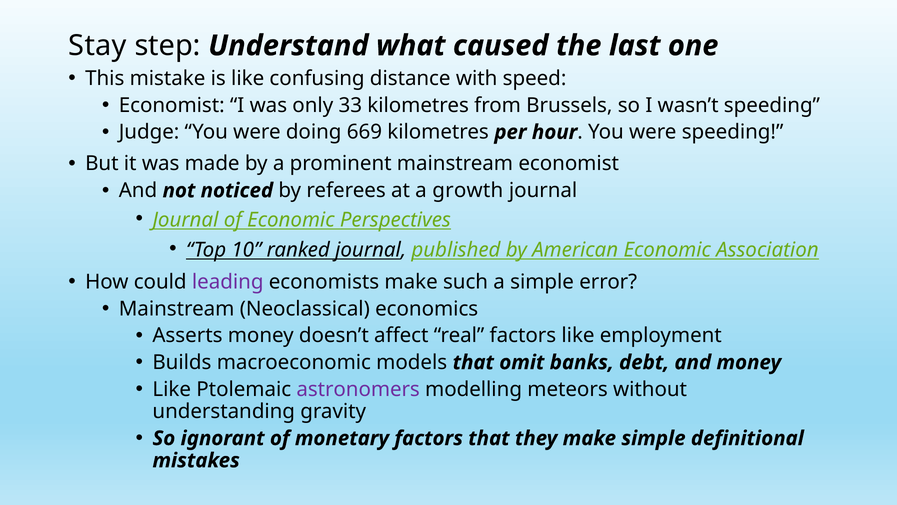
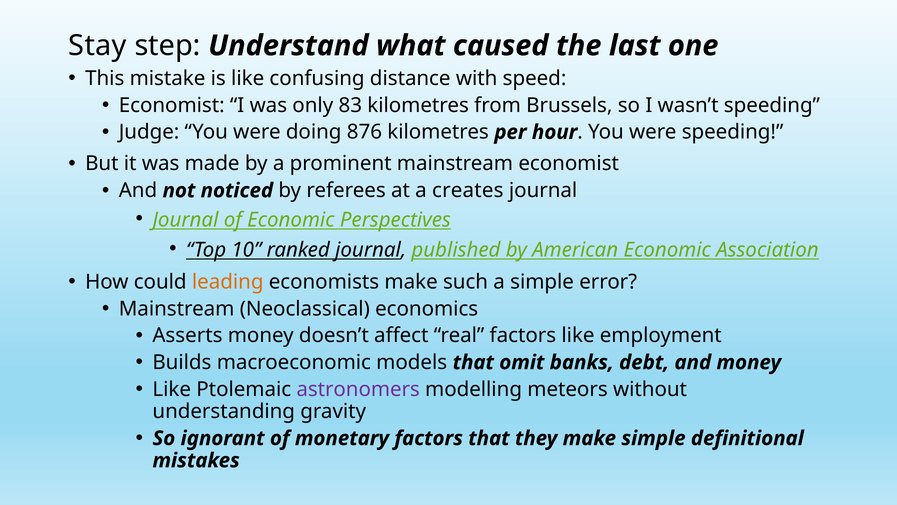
33: 33 -> 83 (350, 105)
669: 669 -> 876 (364, 132)
growth: growth -> creates (468, 190)
leading colour: purple -> orange (228, 282)
